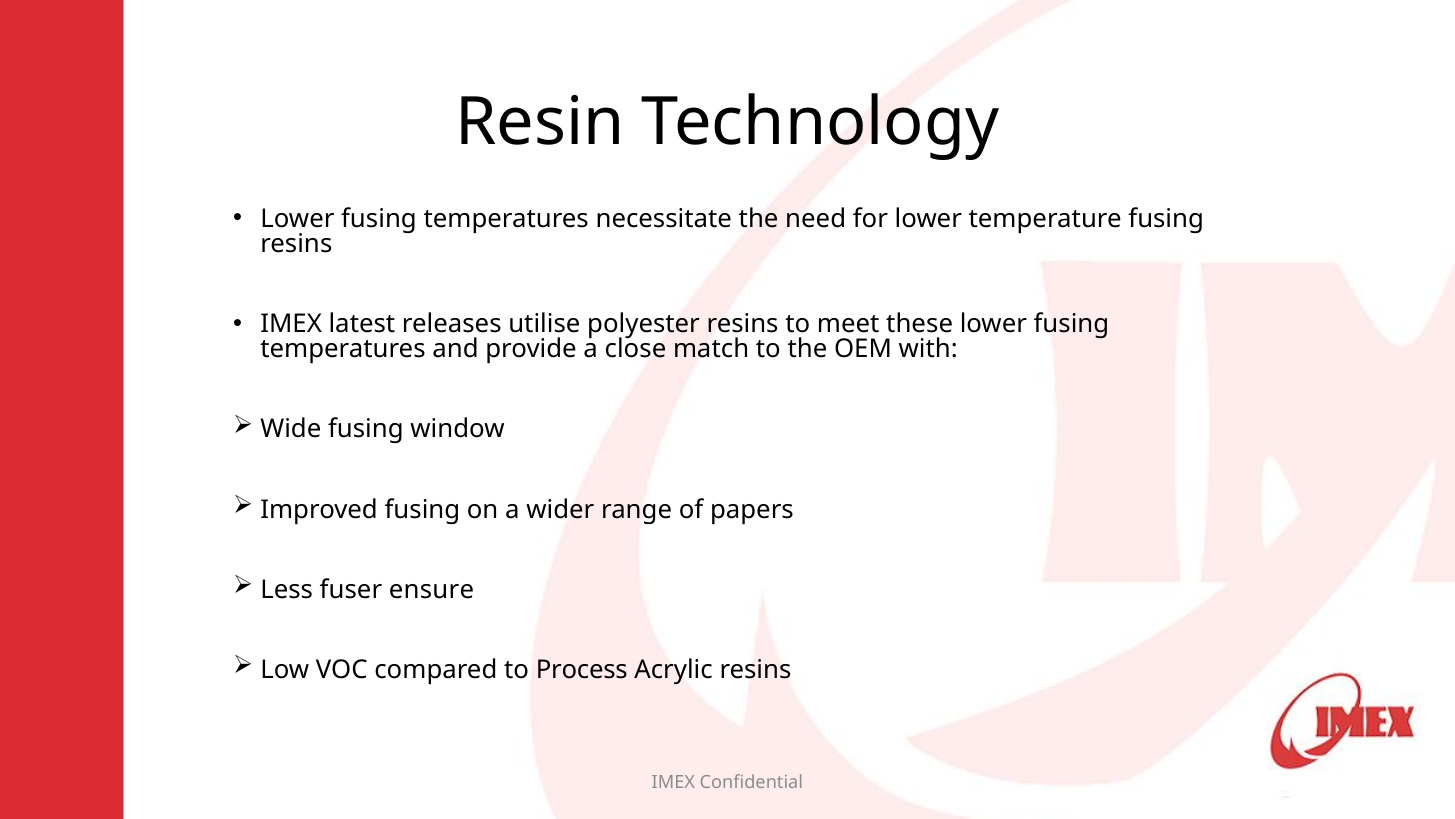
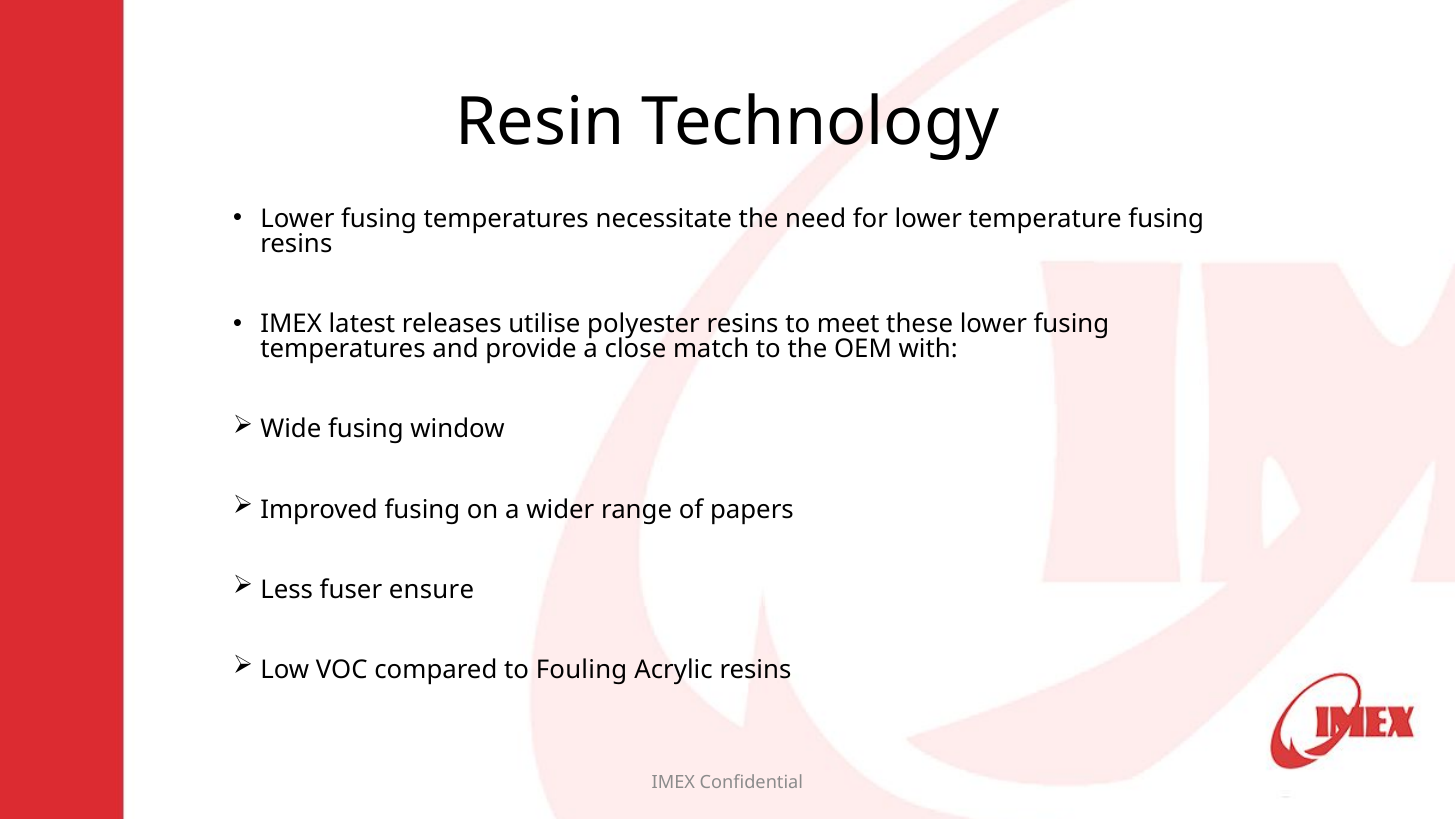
Process: Process -> Fouling (582, 669)
